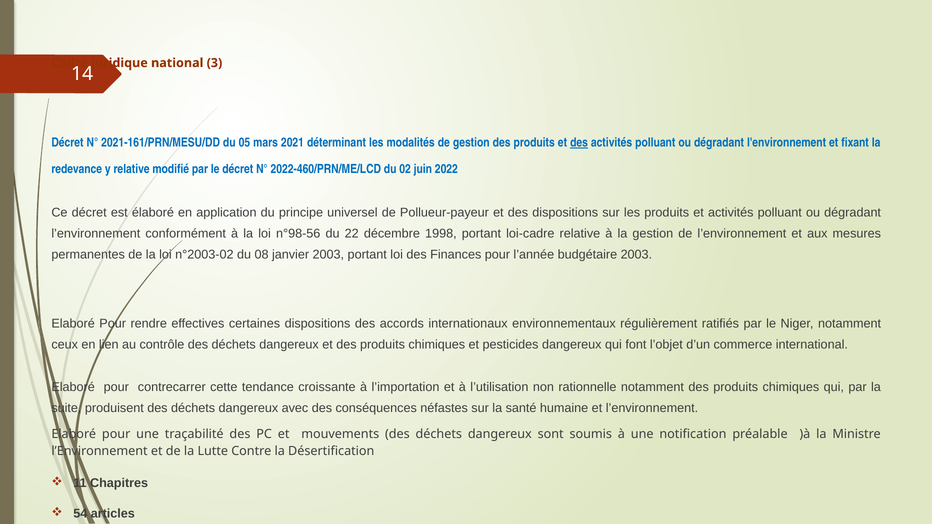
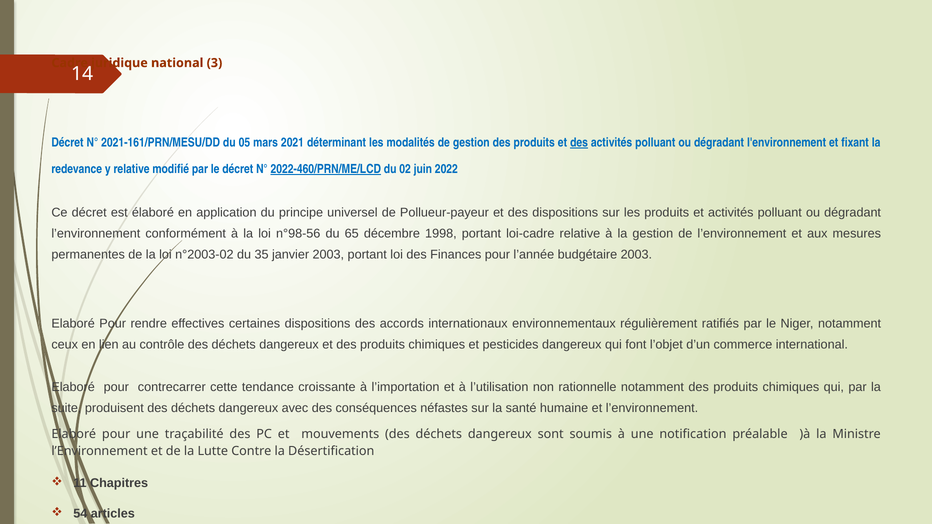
2022-460/PRN/ME/LCD underline: none -> present (326, 169)
22: 22 -> 65 (352, 234)
08: 08 -> 35 (262, 255)
